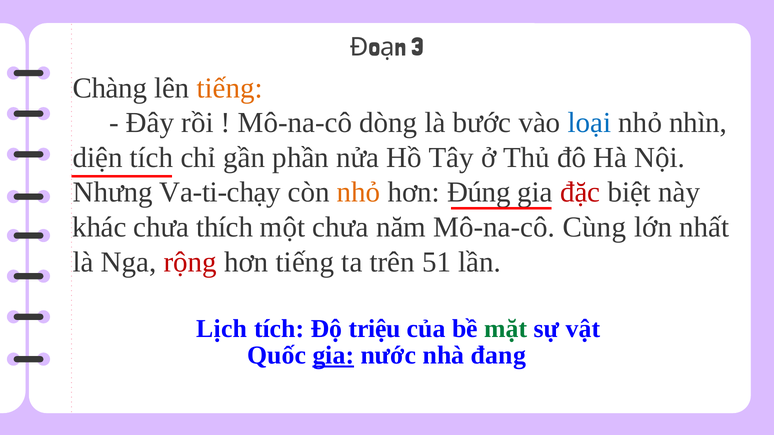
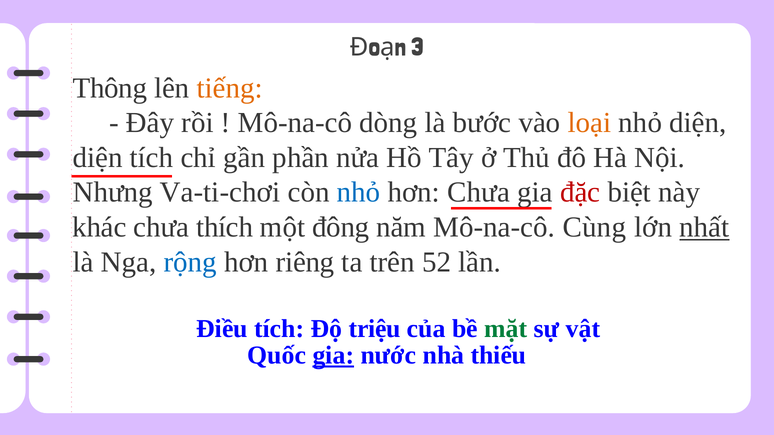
Chàng: Chàng -> Thông (110, 88)
loại colour: blue -> orange (589, 123)
nhỏ nhìn: nhìn -> diện (698, 123)
Va-ti-chạy: Va-ti-chạy -> Va-ti-chơi (220, 193)
nhỏ colour: orange -> blue (359, 193)
hơn Đúng: Đúng -> Chưa (479, 193)
một chưa: chưa -> đông (341, 227)
nhất underline: none -> present (704, 227)
rộng colour: red -> blue (190, 262)
hơn tiếng: tiếng -> riêng (305, 262)
51: 51 -> 52 (437, 262)
Lịch: Lịch -> Điều (222, 329)
đang: đang -> thiếu (498, 356)
